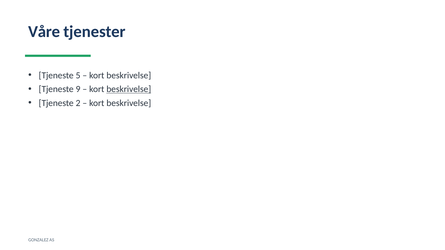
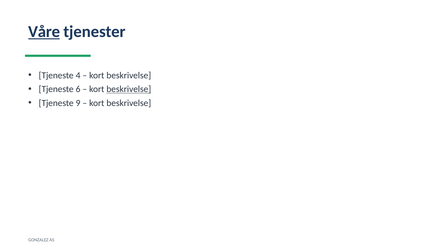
Våre underline: none -> present (44, 32)
5: 5 -> 4 (78, 75)
9: 9 -> 6 (78, 89)
2: 2 -> 9 (78, 103)
